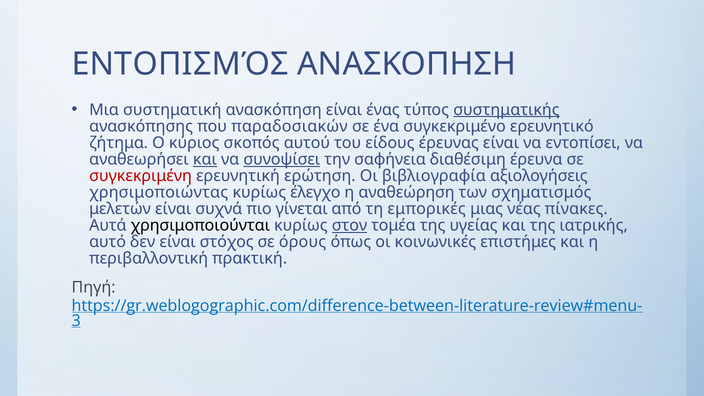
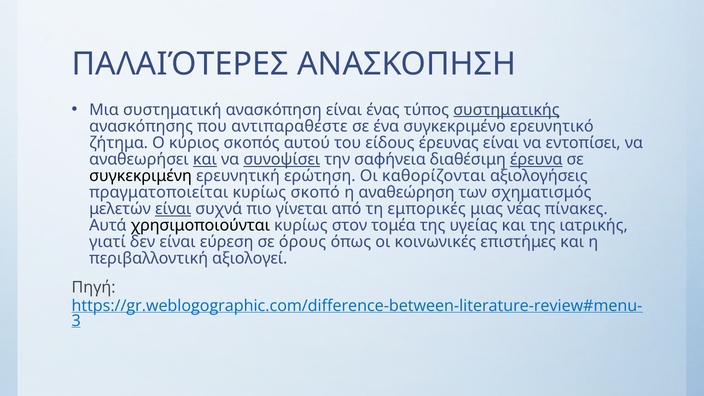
ΕΝΤΟΠΙΣΜΌΣ: ΕΝΤΟΠΙΣΜΌΣ -> ΠΑΛΑΙΌΤΕΡΕΣ (180, 64)
παραδοσιακών: παραδοσιακών -> αντιπαραθέστε (289, 126)
έρευνα underline: none -> present (536, 159)
συγκεκριμένη colour: red -> black (141, 176)
βιβλιογραφία: βιβλιογραφία -> καθορίζονται (434, 176)
χρησιμοποιώντας: χρησιμοποιώντας -> πραγματοποιείται (159, 192)
έλεγχο: έλεγχο -> σκοπό (315, 192)
είναι underline: none -> present (173, 209)
στον underline: present -> none (350, 226)
αυτό: αυτό -> γιατί (108, 242)
στόχος: στόχος -> εύρεση (227, 242)
πρακτική: πρακτική -> αξιολογεί (250, 259)
